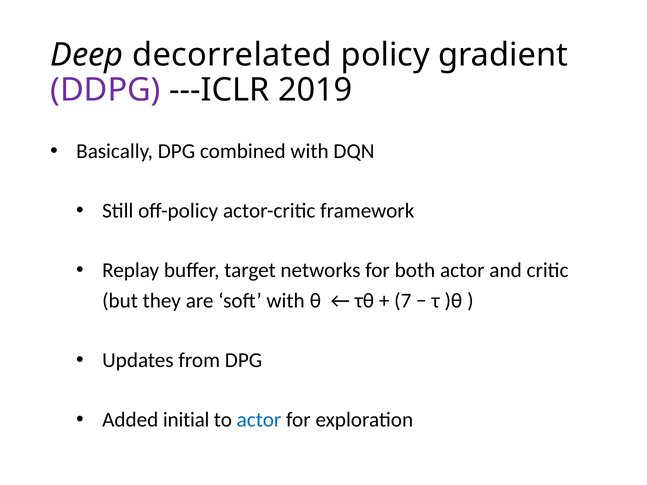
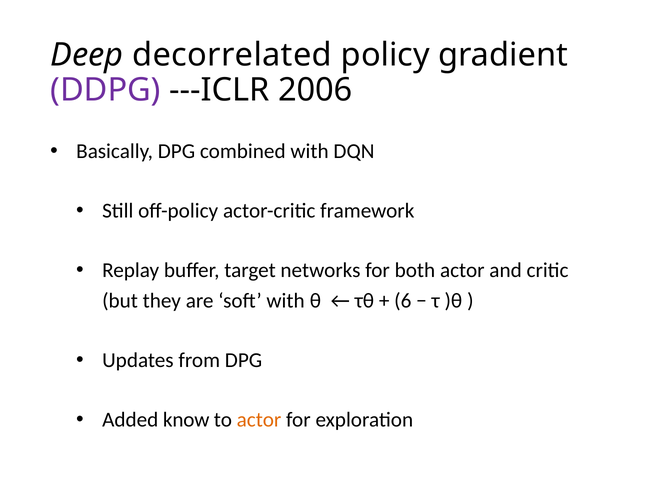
2019: 2019 -> 2006 (315, 90)
7: 7 -> 6 (403, 301)
initial: initial -> know (186, 420)
actor colour: blue -> orange (259, 420)
